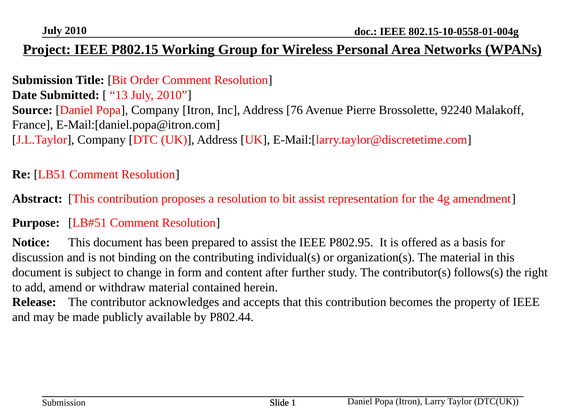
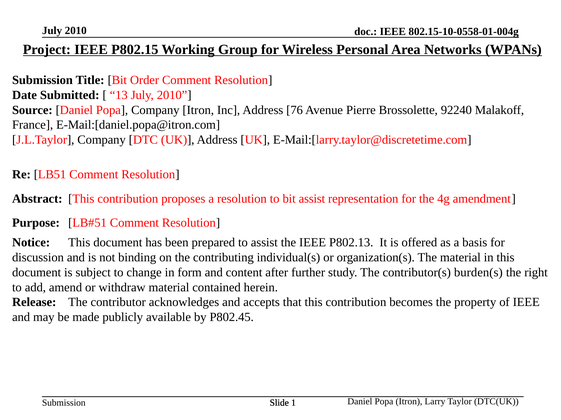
P802.95: P802.95 -> P802.13 (351, 243)
follows(s: follows(s -> burden(s (478, 273)
P802.44: P802.44 -> P802.45 (232, 318)
